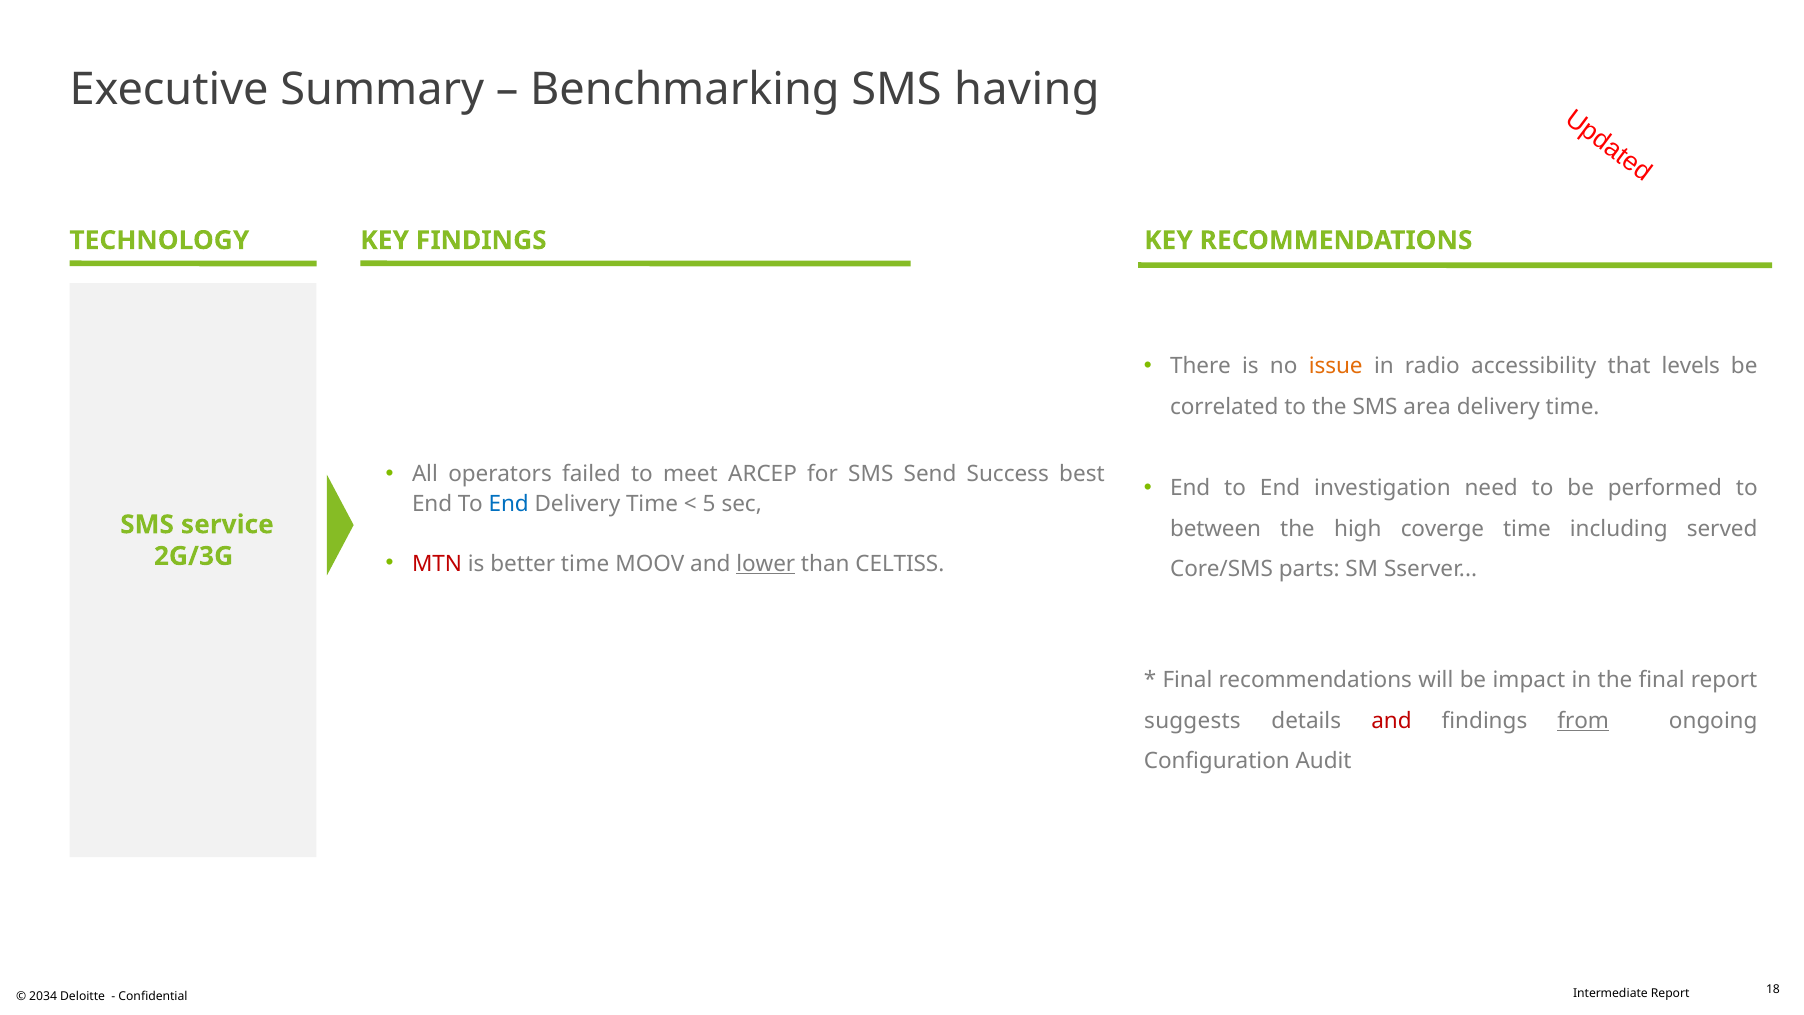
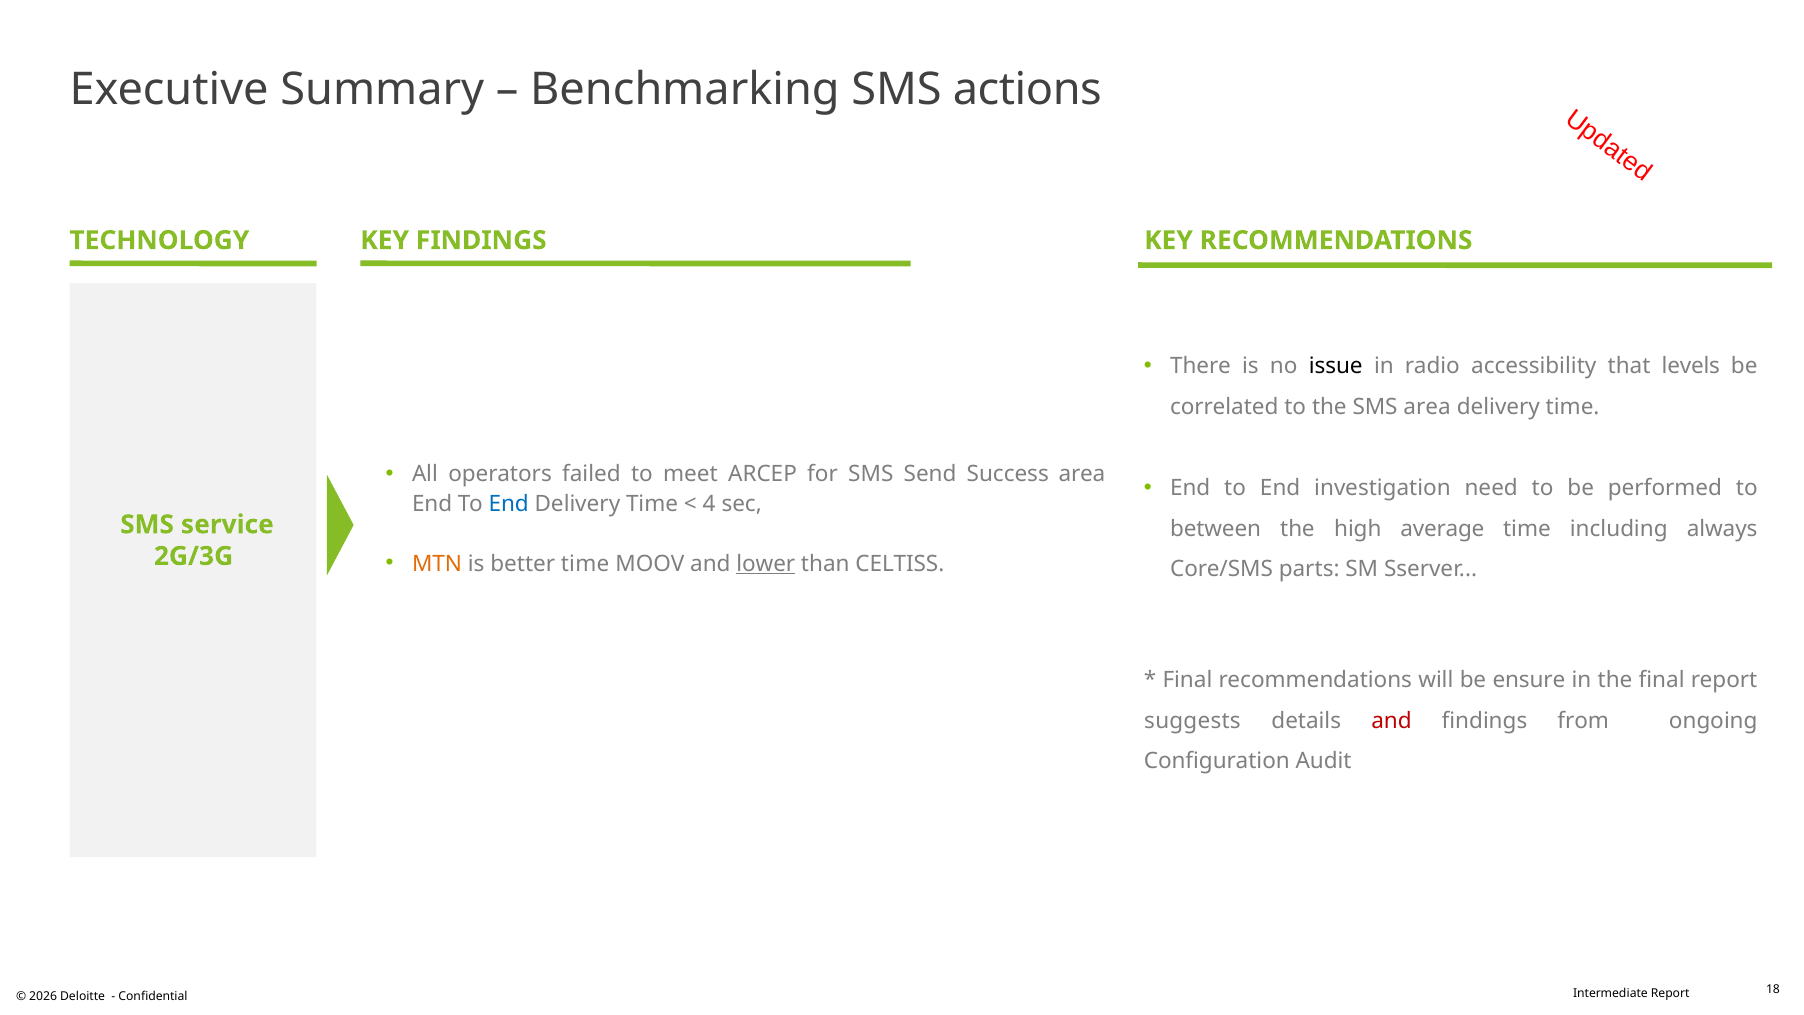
having: having -> actions (1027, 90)
issue colour: orange -> black (1336, 366)
Success best: best -> area (1082, 474)
5: 5 -> 4 (709, 504)
coverge: coverge -> average (1442, 529)
served: served -> always (1722, 529)
MTN colour: red -> orange (437, 564)
impact: impact -> ensure (1529, 680)
from underline: present -> none (1583, 721)
2034: 2034 -> 2026 (43, 996)
